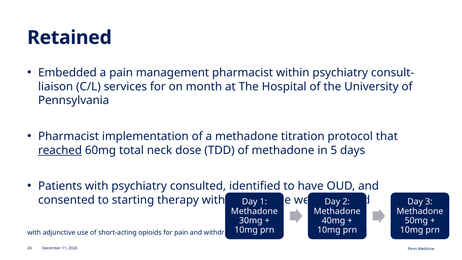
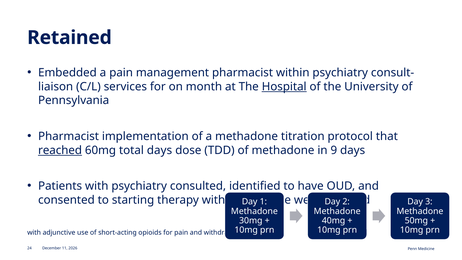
Hospital underline: none -> present (284, 87)
total neck: neck -> days (159, 150)
5: 5 -> 9 (334, 150)
